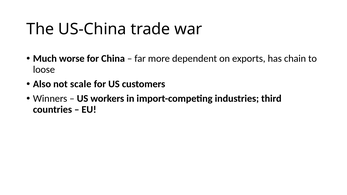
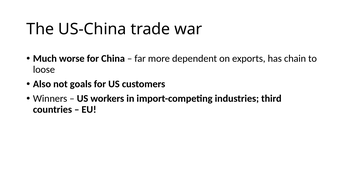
scale: scale -> goals (81, 84)
